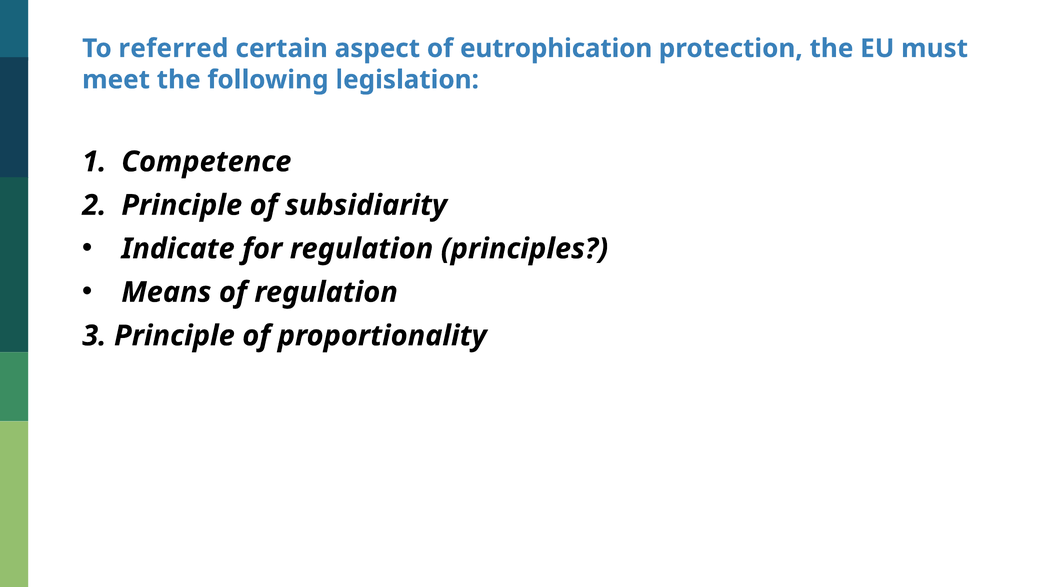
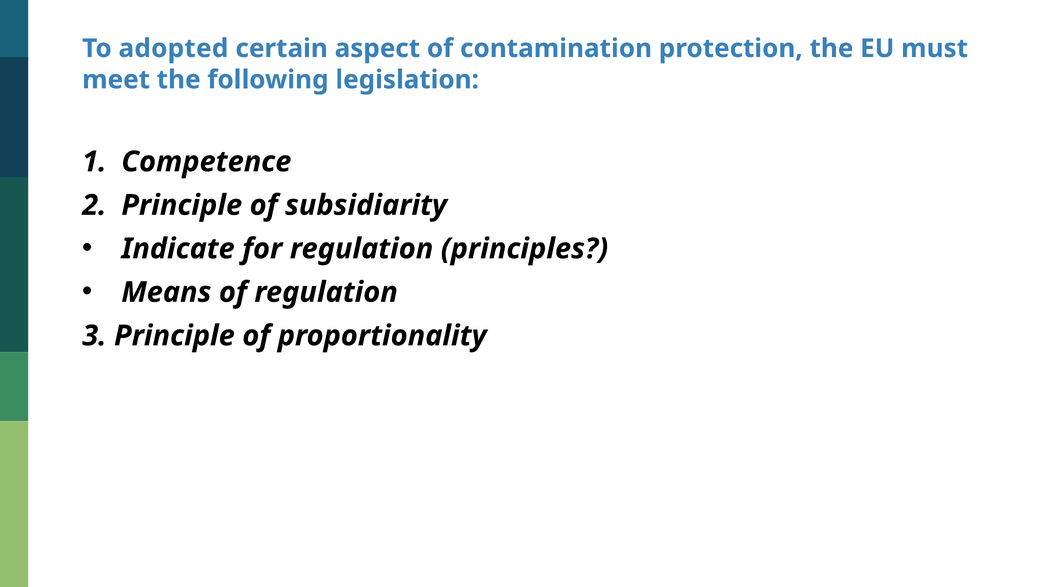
referred: referred -> adopted (173, 48)
eutrophication: eutrophication -> contamination (556, 48)
